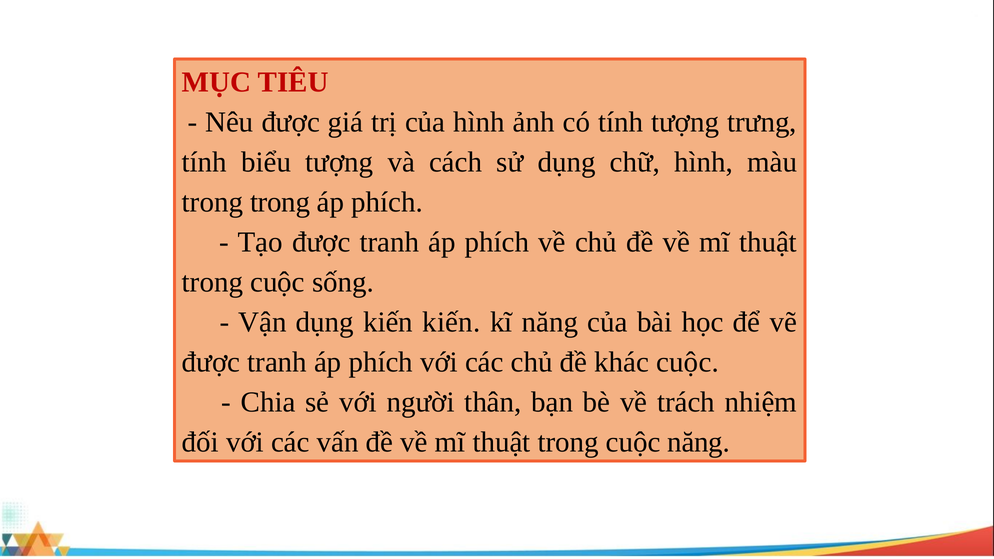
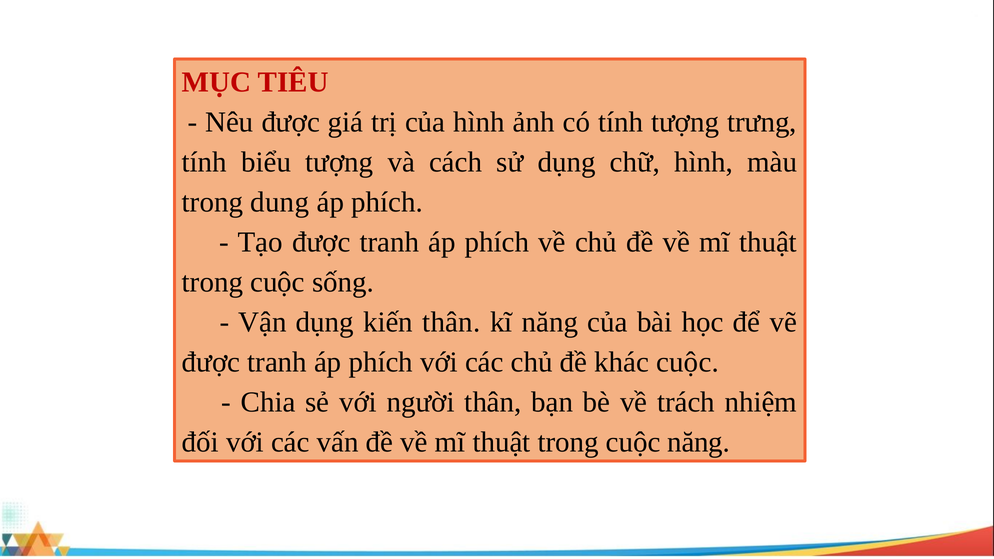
trong trong: trong -> dung (280, 202)
kiến kiến: kiến -> thân (451, 322)
